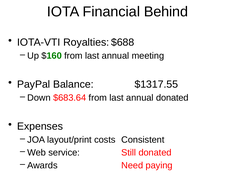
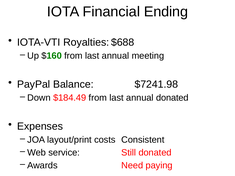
Behind: Behind -> Ending (166, 12)
$1317.55: $1317.55 -> $7241.98 (156, 84)
$683.64: $683.64 -> $184.49 (70, 98)
